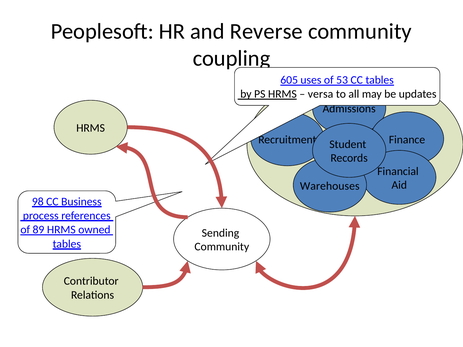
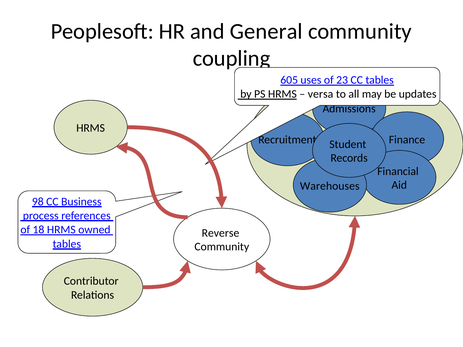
Reverse: Reverse -> General (266, 31)
53: 53 -> 23 (342, 80)
89: 89 -> 18 (38, 230)
Sending: Sending -> Reverse (220, 233)
